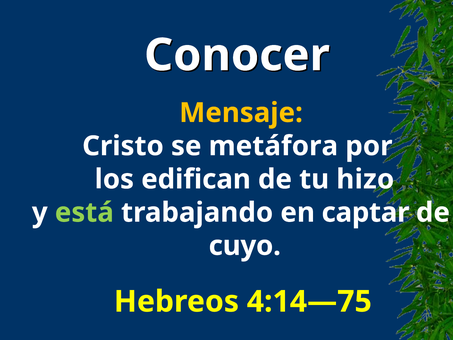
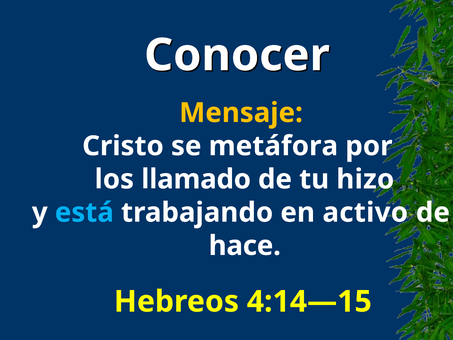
edifican: edifican -> llamado (196, 179)
está colour: light green -> light blue (84, 212)
captar: captar -> activo (365, 212)
cuyo: cuyo -> hace (245, 246)
4:14—75: 4:14—75 -> 4:14—15 (309, 301)
